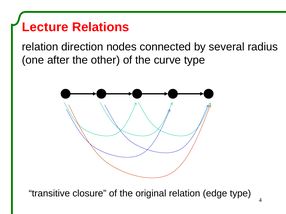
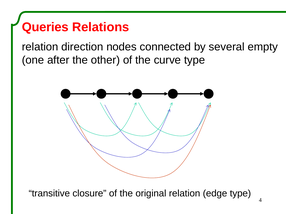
Lecture: Lecture -> Queries (45, 27)
radius: radius -> empty (263, 47)
